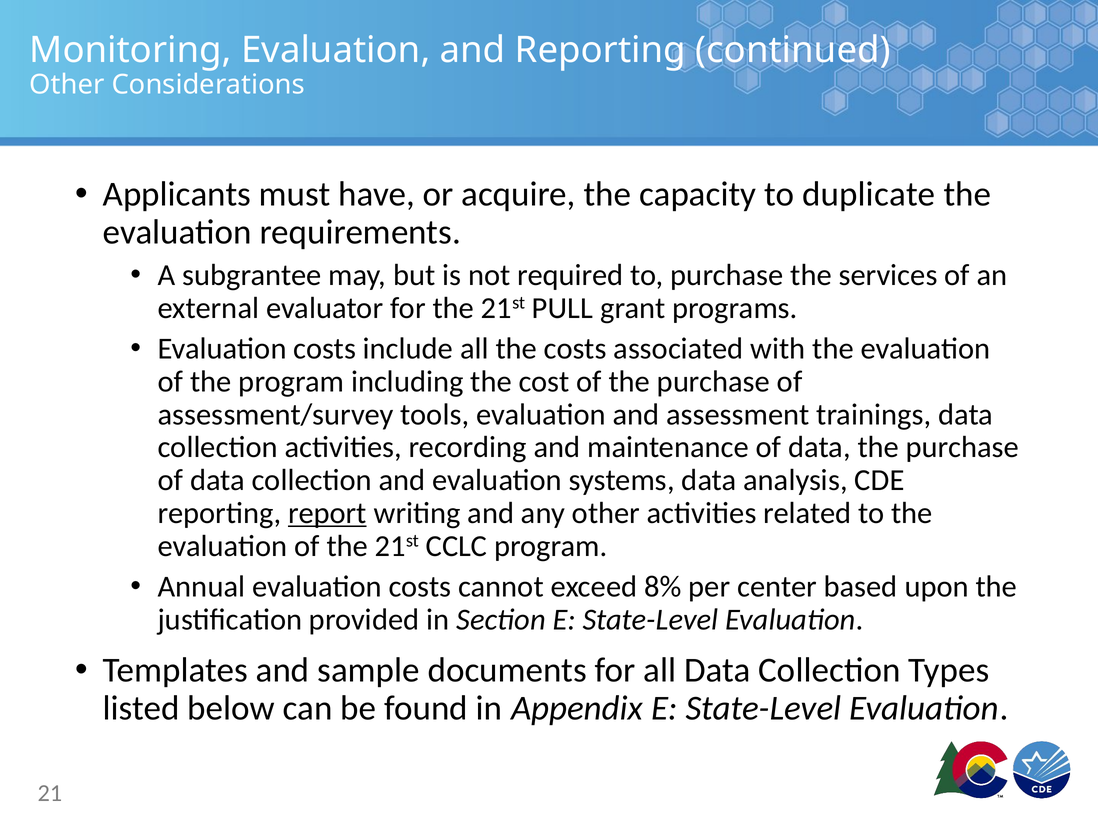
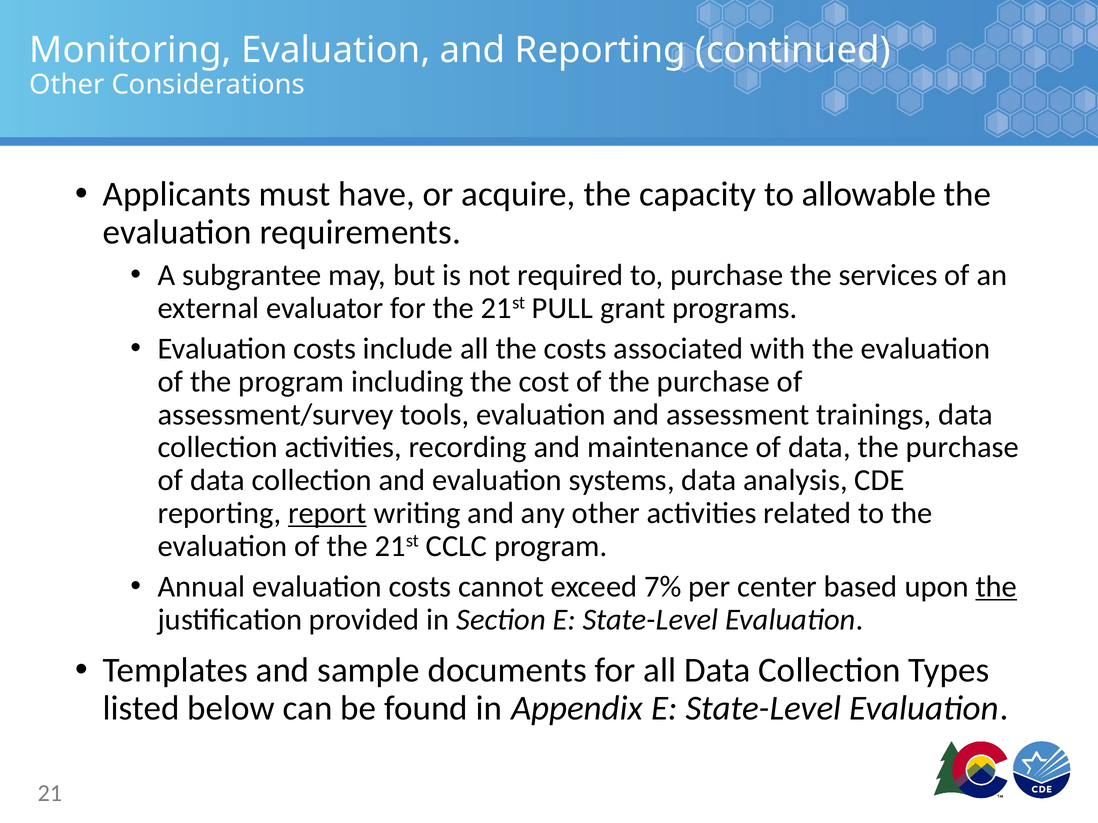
duplicate: duplicate -> allowable (869, 194)
8%: 8% -> 7% (663, 587)
the underline: none -> present (996, 587)
